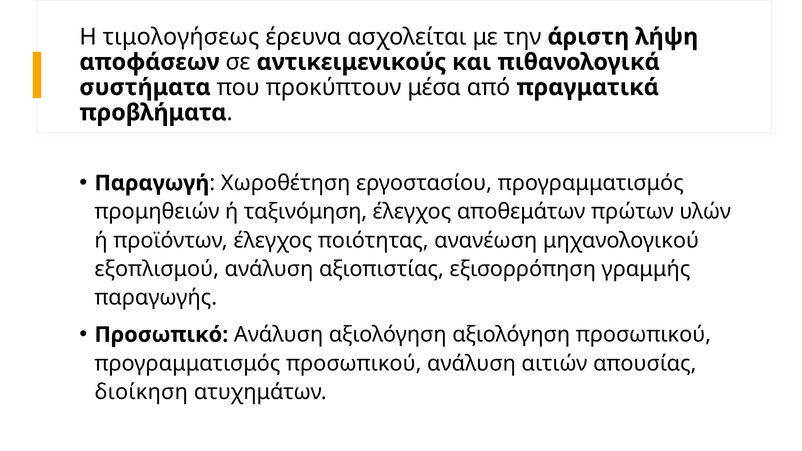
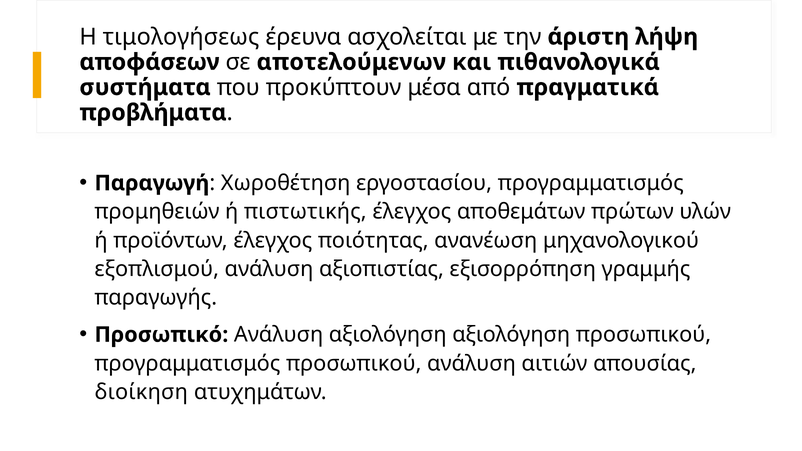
αντικειμενικούς: αντικειμενικούς -> αποτελούμενων (351, 62)
ταξινόμηση: ταξινόμηση -> πιστωτικής (305, 212)
